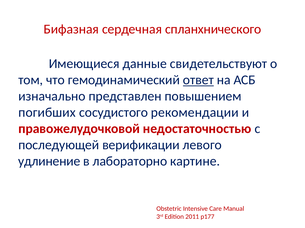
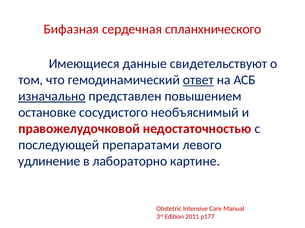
изначально underline: none -> present (52, 97)
погибших: погибших -> остановке (47, 113)
рекомендации: рекомендации -> необъяснимый (195, 113)
верификации: верификации -> препаратами (141, 145)
